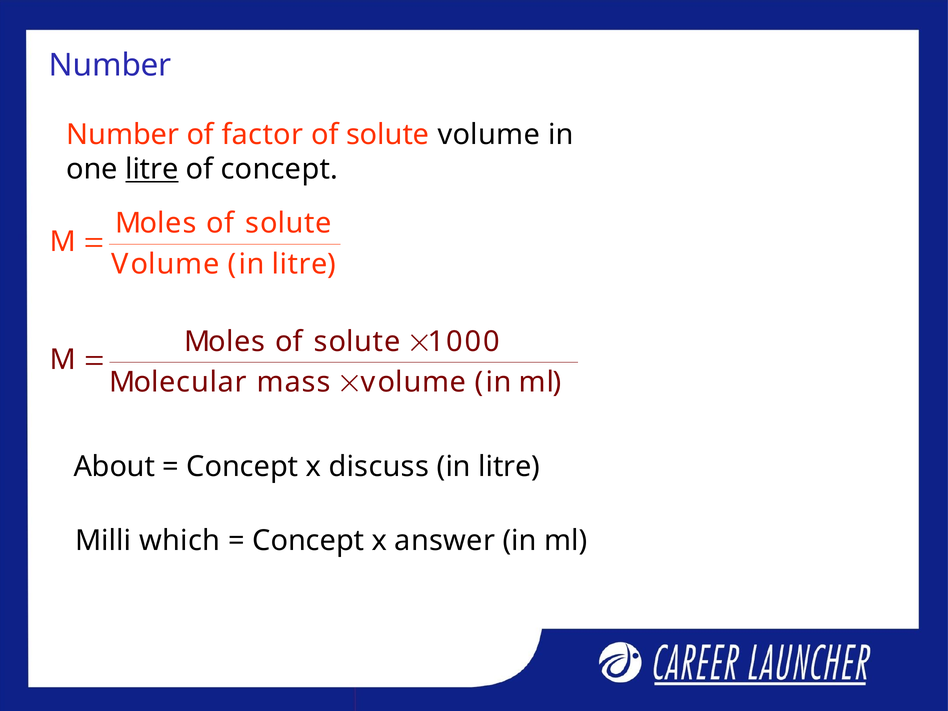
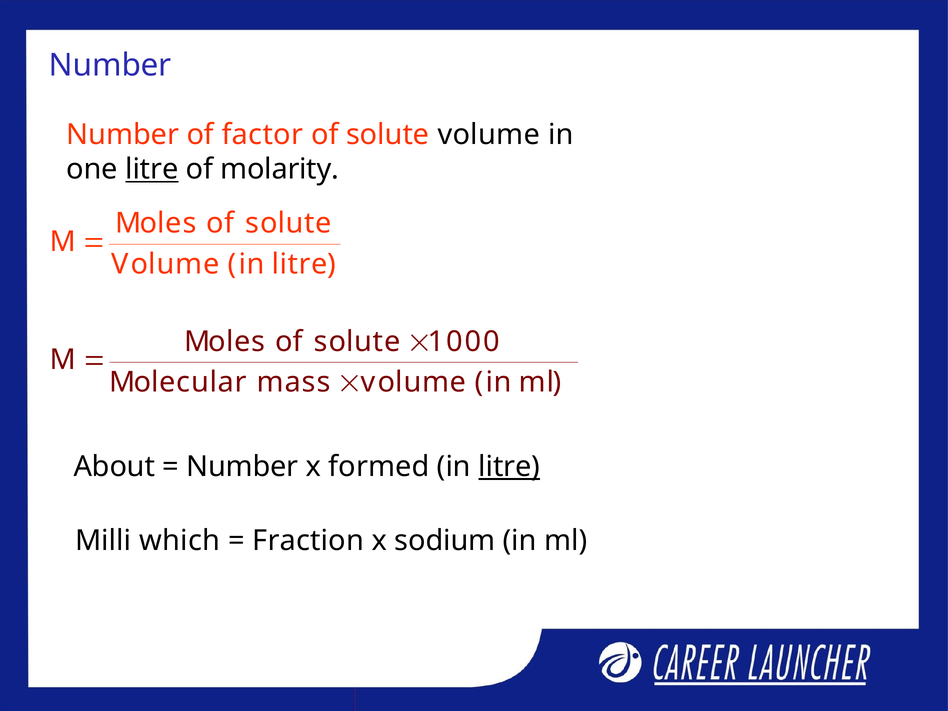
of concept: concept -> molarity (280, 169)
Concept: Concept -> Number (242, 466)
discuss: discuss -> formed (379, 466)
litre underline: none -> present (509, 466)
Concept: Concept -> Fraction (308, 541)
answer: answer -> sodium (445, 541)
